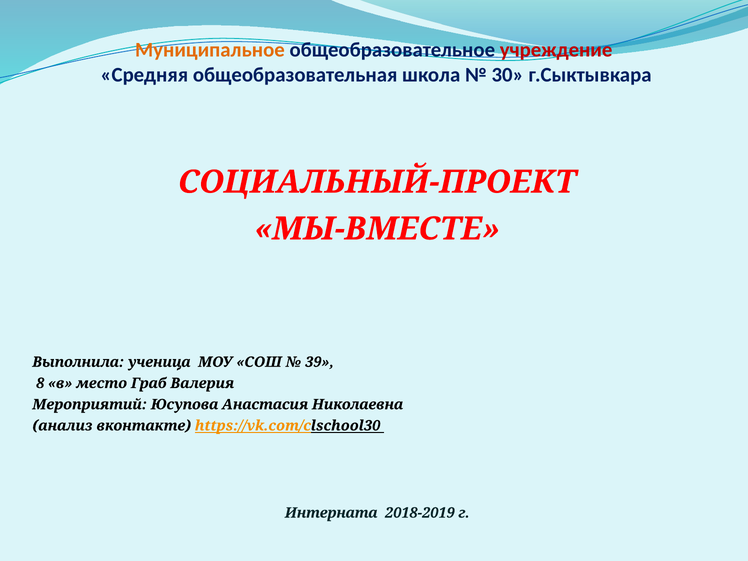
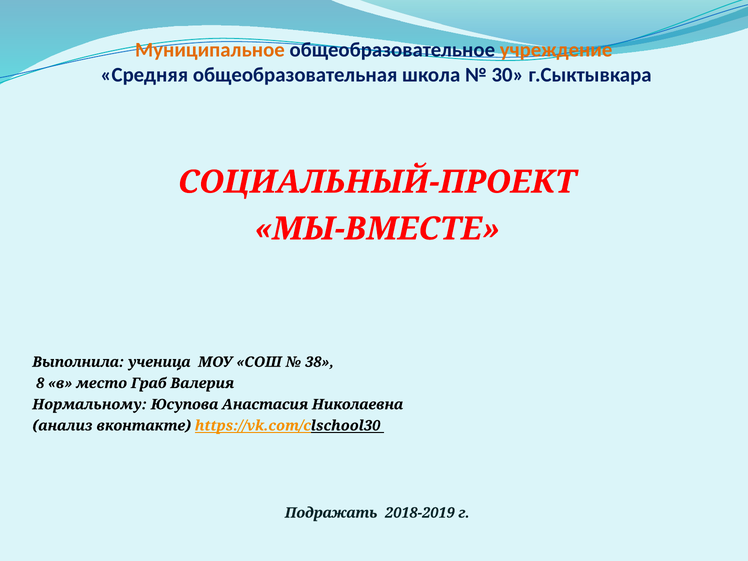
учреждение colour: red -> orange (556, 50)
39: 39 -> 38 (320, 362)
Мероприятий: Мероприятий -> Нормальному (90, 404)
Интерната: Интерната -> Подражать (331, 513)
